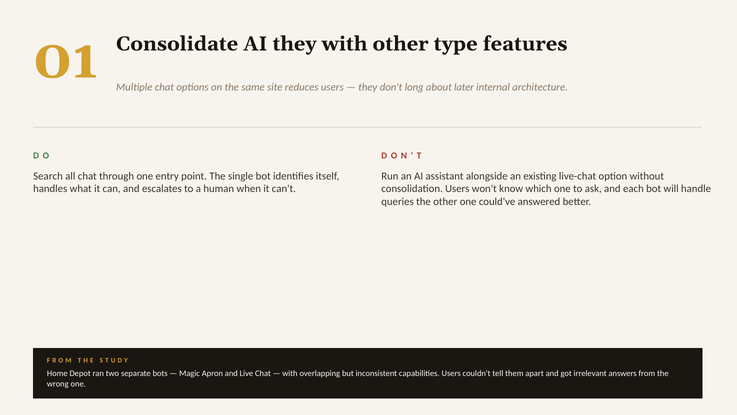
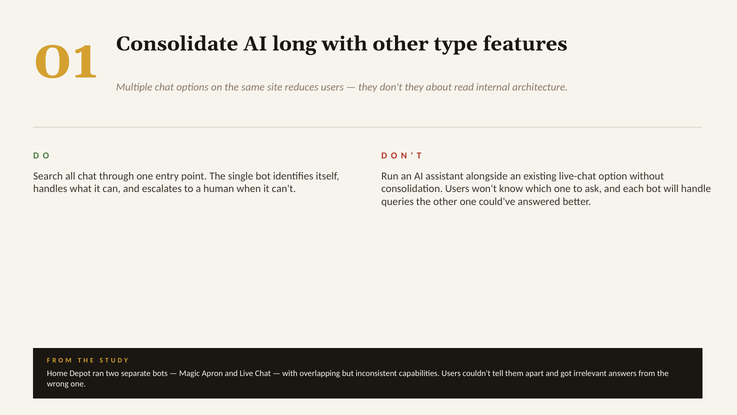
AI they: they -> long (295, 44)
don't long: long -> they (414, 87)
later: later -> read (464, 87)
